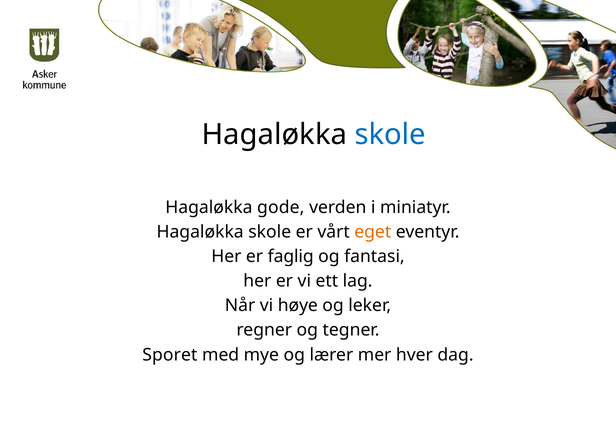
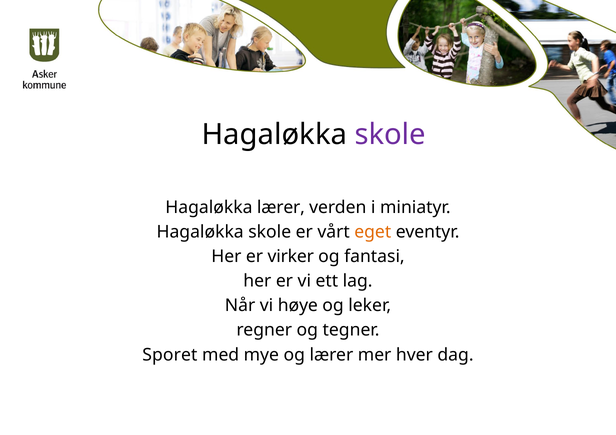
skole colour: blue -> purple (390, 135)
Hagaløkka gode: gode -> lærer (281, 208)
faglig: faglig -> virker (291, 257)
